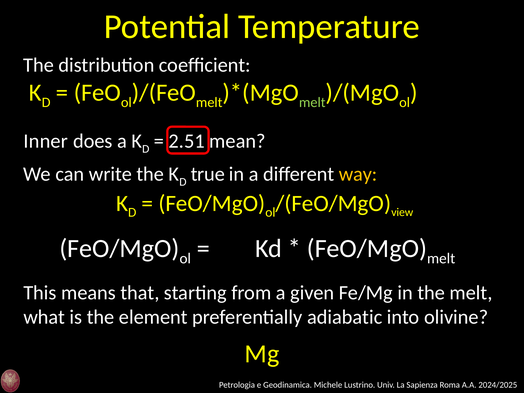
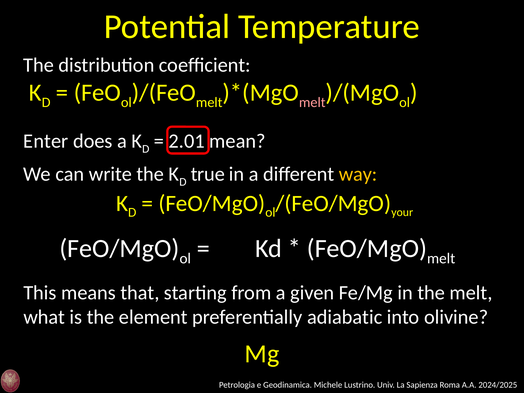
melt colour: light green -> pink (312, 102)
Inner: Inner -> Enter (46, 141)
2.51: 2.51 -> 2.01 (187, 141)
view: view -> your (402, 212)
